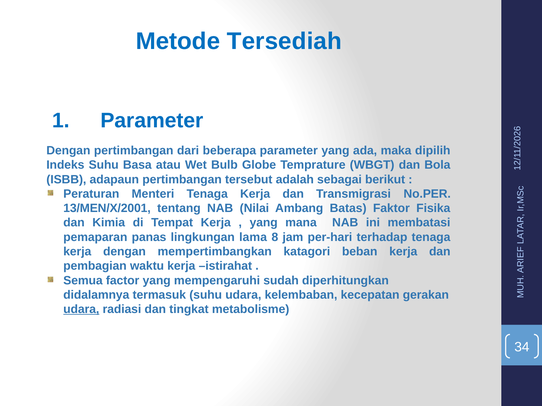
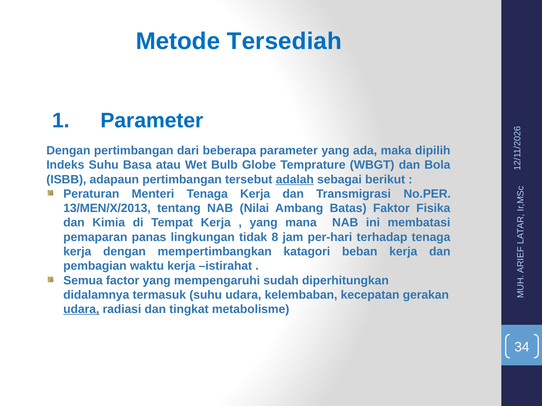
adalah underline: none -> present (295, 180)
13/MEN/X/2001: 13/MEN/X/2001 -> 13/MEN/X/2013 (107, 209)
lama: lama -> tidak (253, 237)
